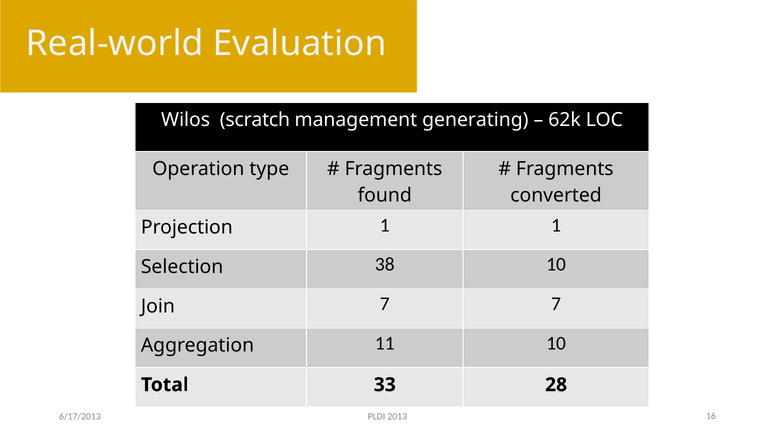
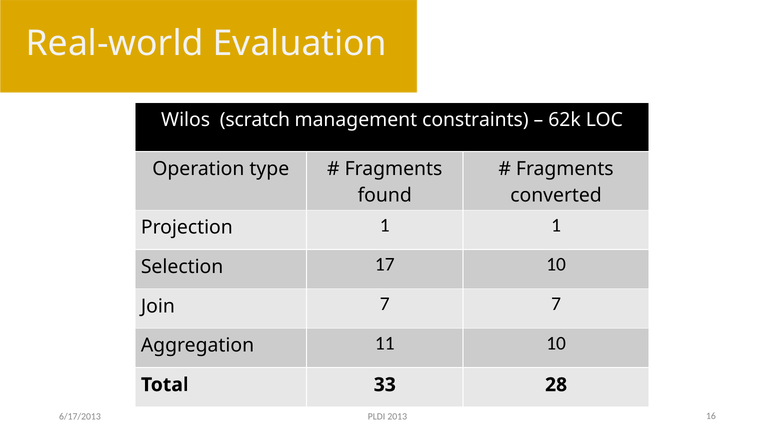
generating: generating -> constraints (475, 120)
38: 38 -> 17 (385, 264)
